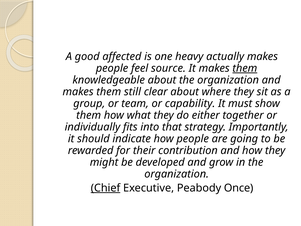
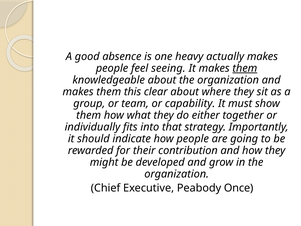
affected: affected -> absence (122, 56)
source: source -> seeing (168, 68)
still: still -> this (133, 92)
Chief underline: present -> none (106, 188)
